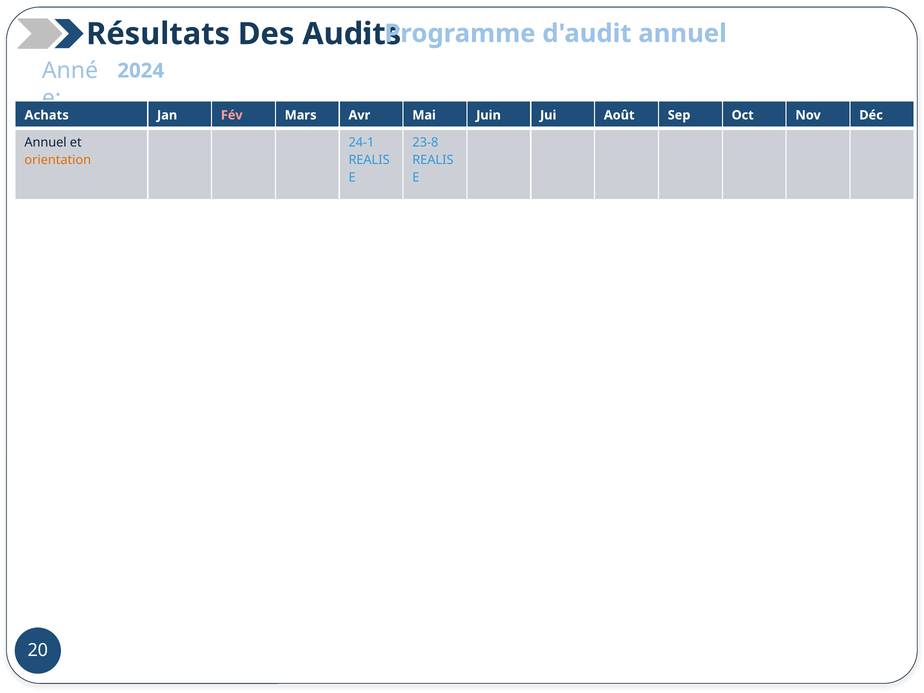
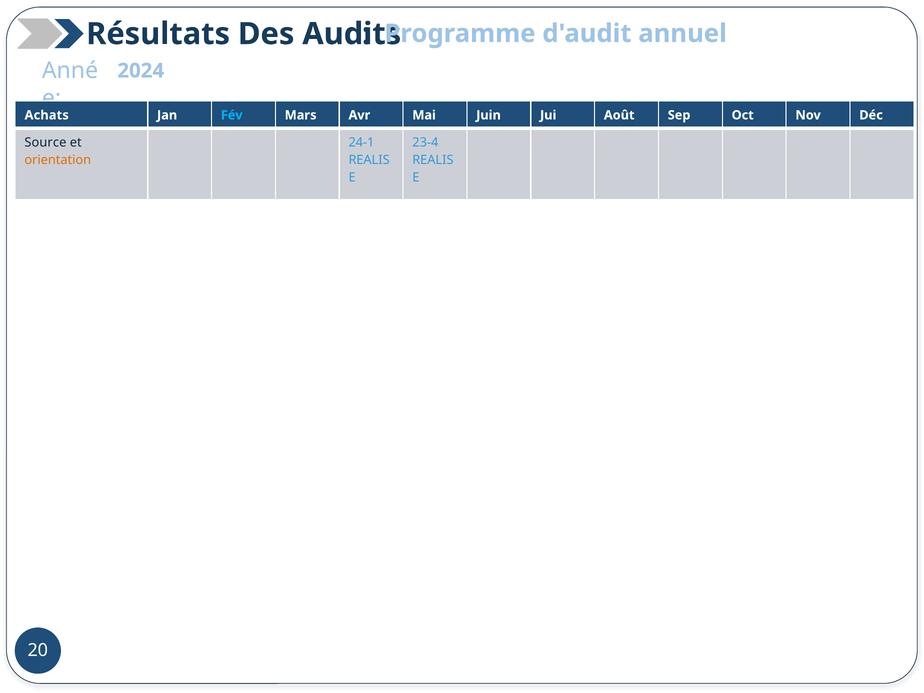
Fév colour: pink -> light blue (232, 115)
Annuel: Annuel -> Source (45, 143)
23-8: 23-8 -> 23-4 (425, 143)
